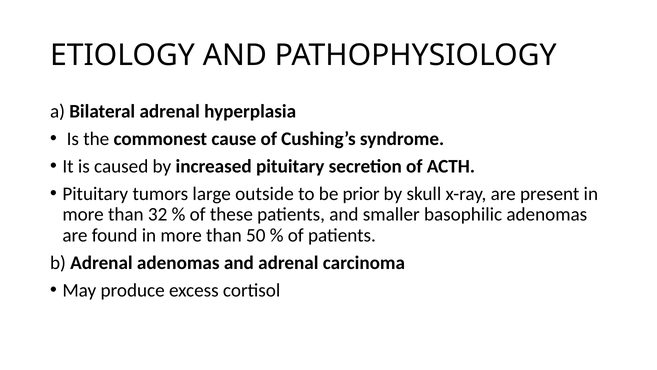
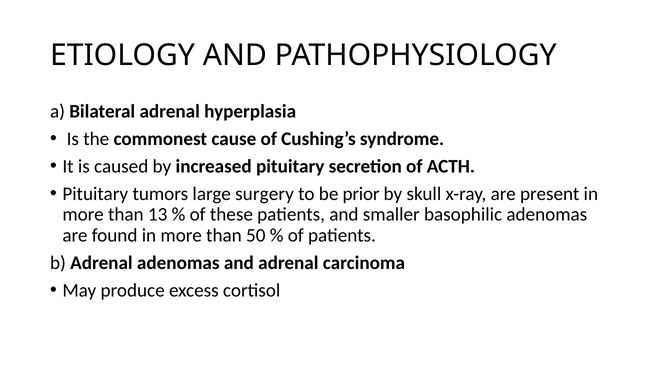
outside: outside -> surgery (264, 194)
32: 32 -> 13 (158, 214)
